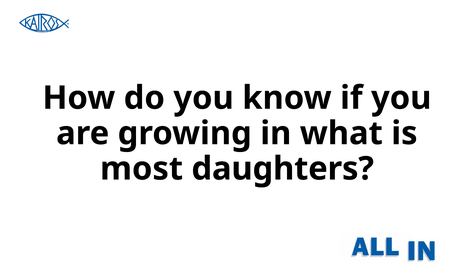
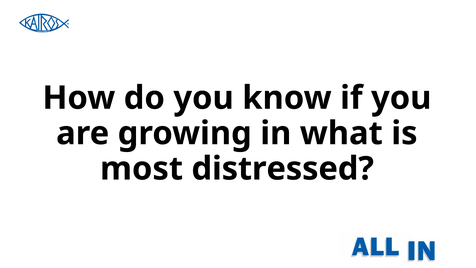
daughters: daughters -> distressed (283, 169)
